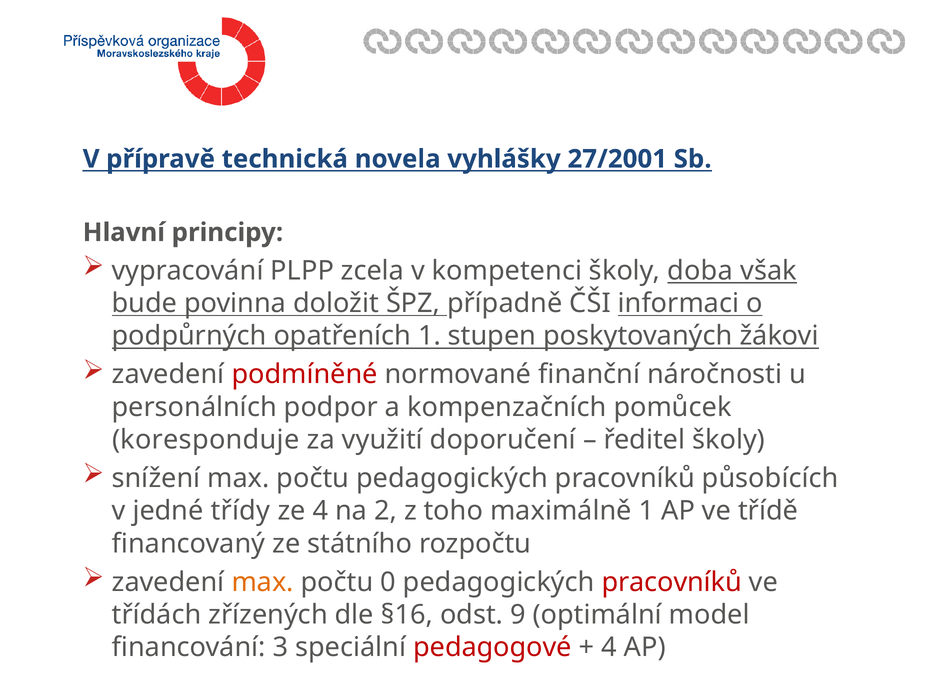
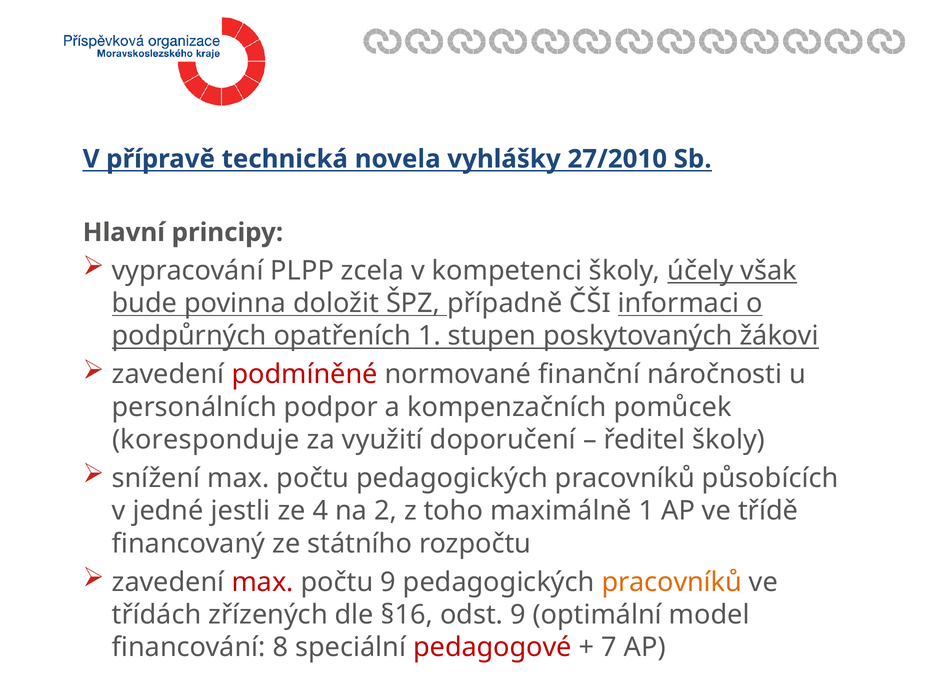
27/2001: 27/2001 -> 27/2010 (617, 159)
doba: doba -> účely (700, 270)
třídy: třídy -> jestli (240, 511)
max colour: orange -> red (263, 582)
počtu 0: 0 -> 9 (388, 582)
pracovníků colour: red -> orange (672, 582)
3: 3 -> 8 (280, 647)
4: 4 -> 7 (609, 647)
